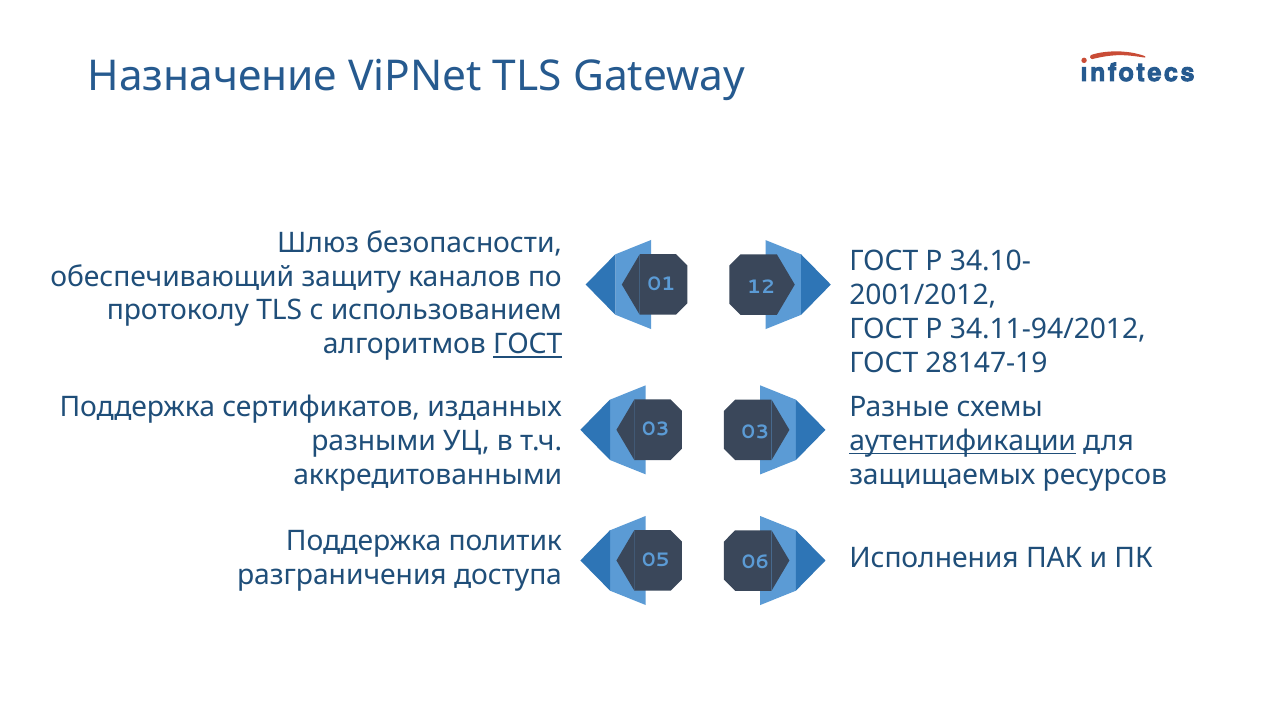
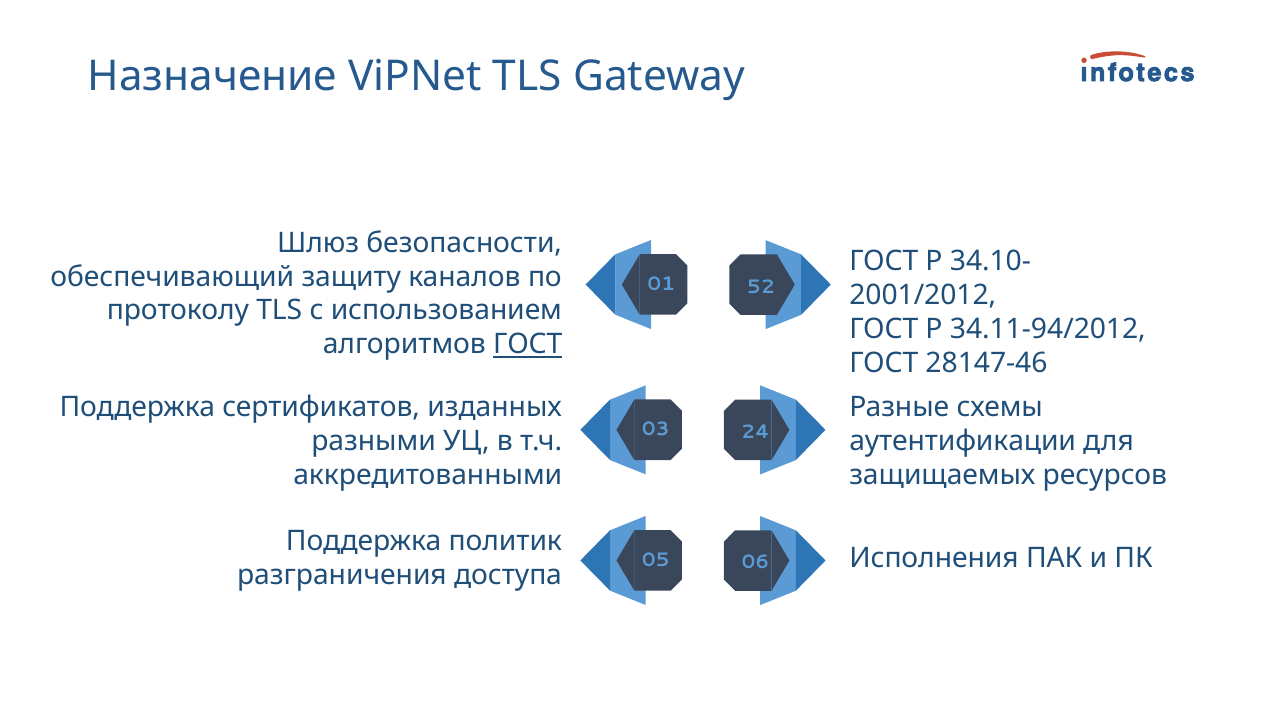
12: 12 -> 52 (761, 287)
28147-19: 28147-19 -> 28147-46 (987, 363)
03 03: 03 -> 24 (755, 432)
аутентификации underline: present -> none (963, 441)
